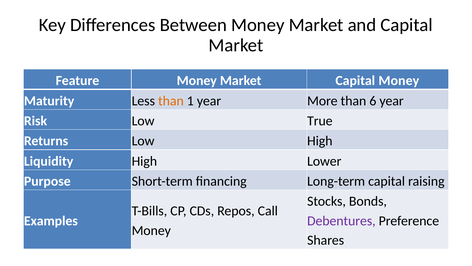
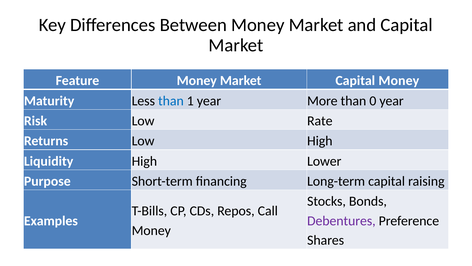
than colour: orange -> blue (171, 101)
6: 6 -> 0 (373, 101)
True: True -> Rate (320, 121)
